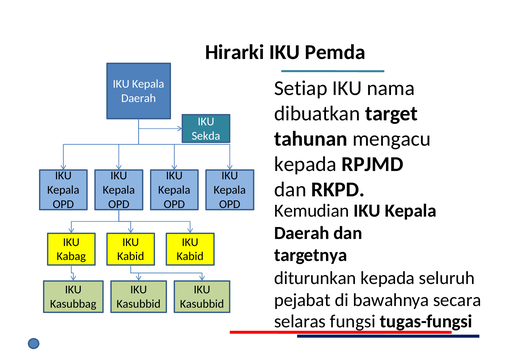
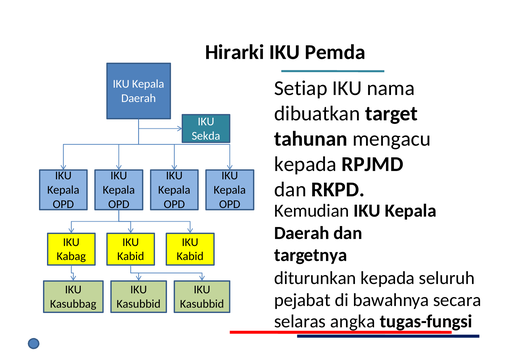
fungsi: fungsi -> angka (353, 322)
